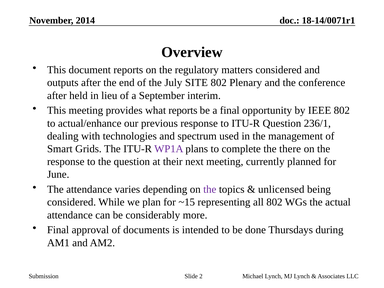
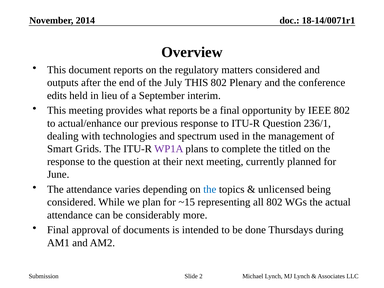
July SITE: SITE -> THIS (197, 83)
after: after -> edits (57, 96)
there: there -> titled (290, 149)
the colour: purple -> blue (210, 189)
